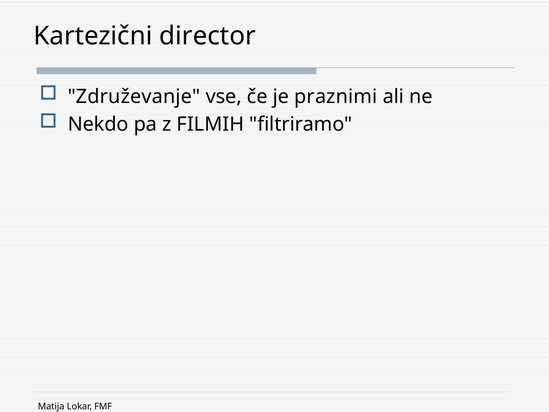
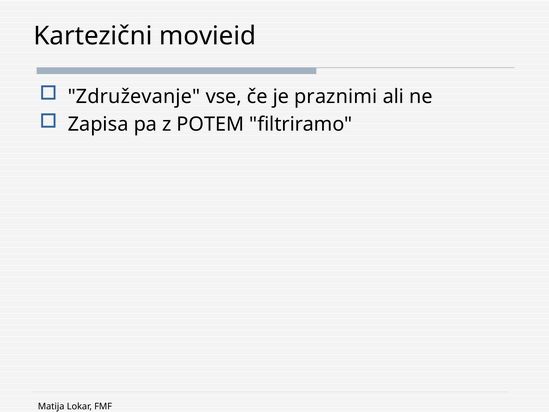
director: director -> movieid (208, 36)
Nekdo: Nekdo -> Zapisa (98, 124)
FILMIH: FILMIH -> POTEM (210, 124)
